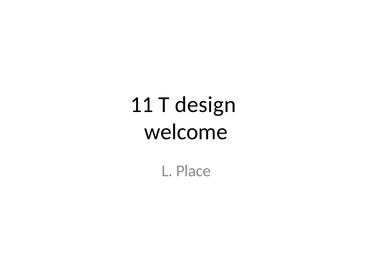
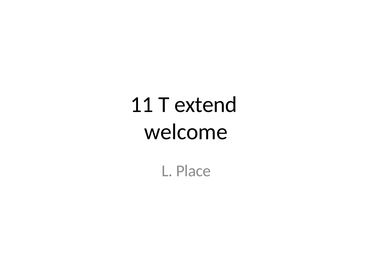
design: design -> extend (206, 105)
